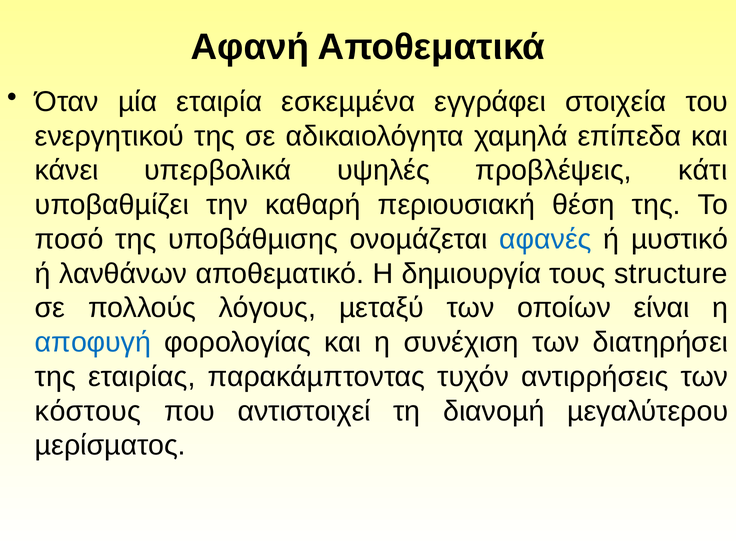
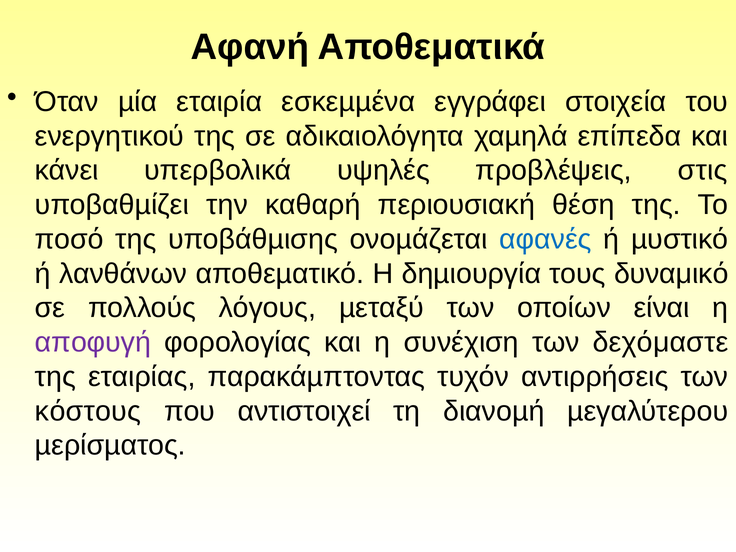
κάτι: κάτι -> στις (703, 171)
structure: structure -> δυναμικό (671, 274)
αποφυγή colour: blue -> purple (93, 342)
διατηρήσει: διατηρήσει -> δεχόμαστε (661, 342)
